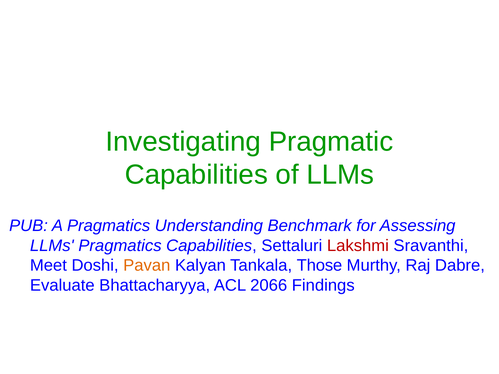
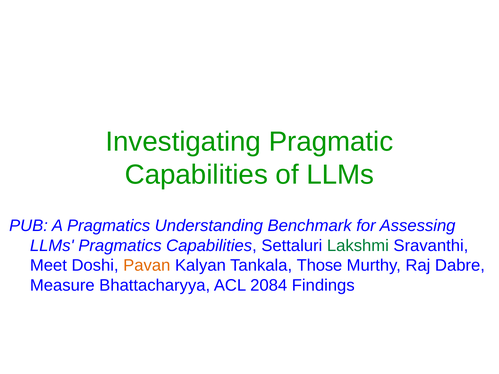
Lakshmi colour: red -> green (358, 246)
Evaluate: Evaluate -> Measure (62, 286)
2066: 2066 -> 2084 (269, 286)
